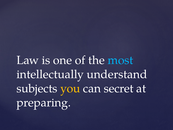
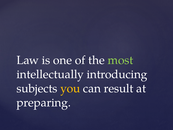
most colour: light blue -> light green (120, 60)
understand: understand -> introducing (117, 74)
secret: secret -> result (119, 88)
